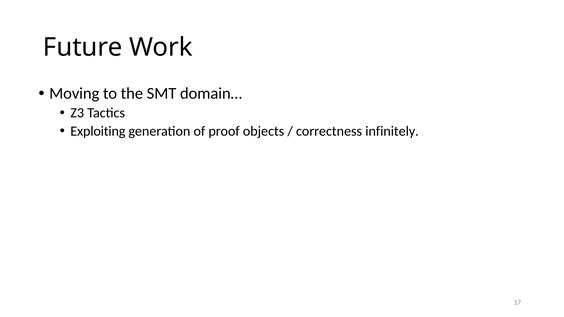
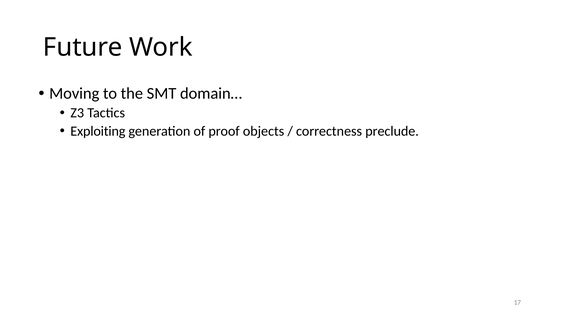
infinitely: infinitely -> preclude (392, 131)
